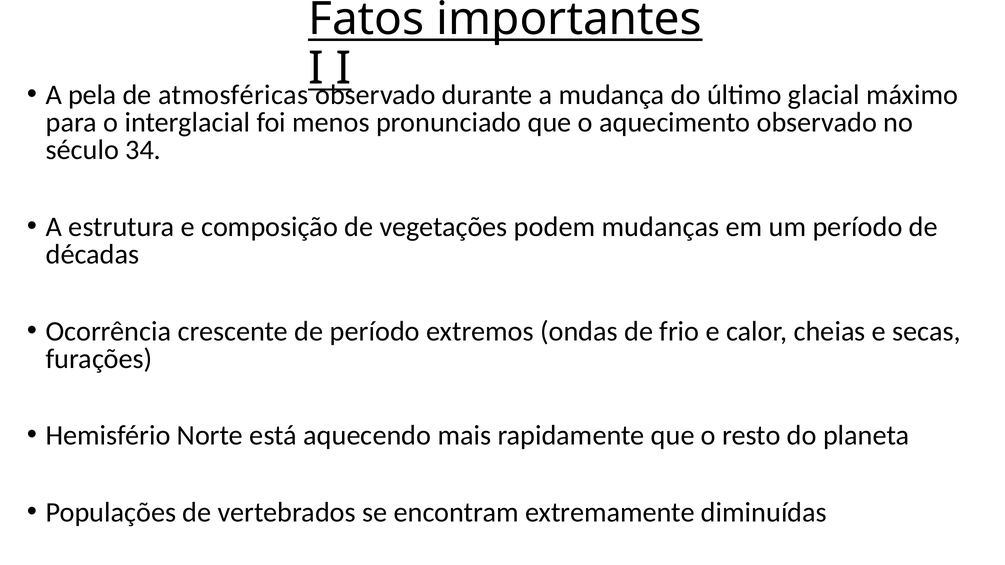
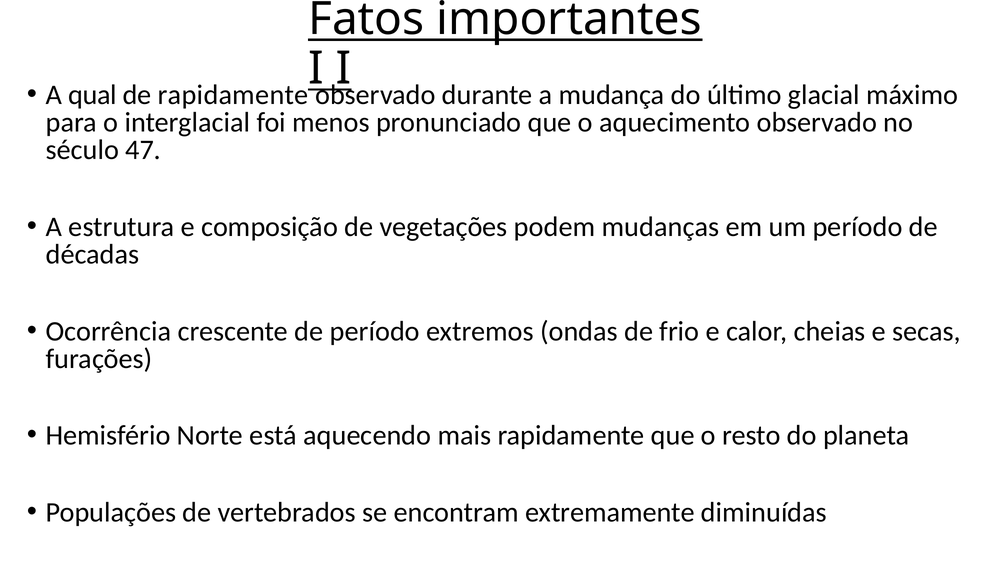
pela: pela -> qual (92, 95)
de atmosféricas: atmosféricas -> rapidamente (233, 95)
34: 34 -> 47 (143, 150)
